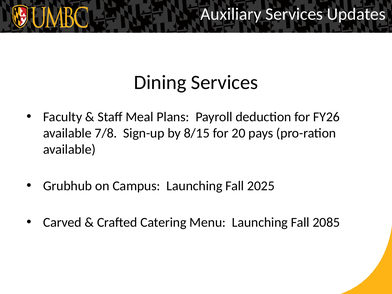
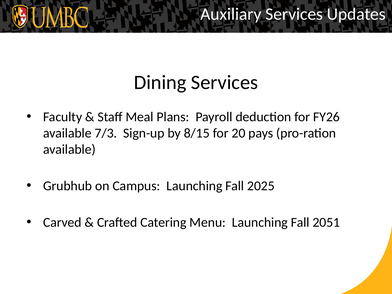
7/8: 7/8 -> 7/3 (106, 133)
2085: 2085 -> 2051 (326, 222)
